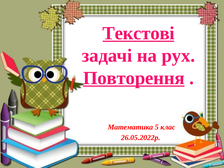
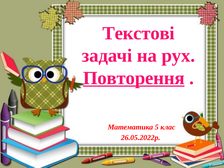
Текстові underline: present -> none (139, 33)
